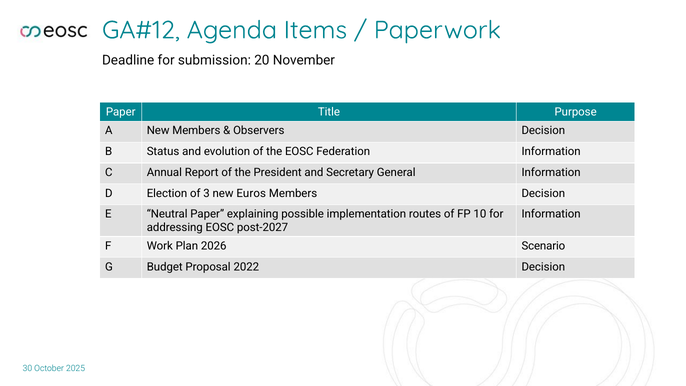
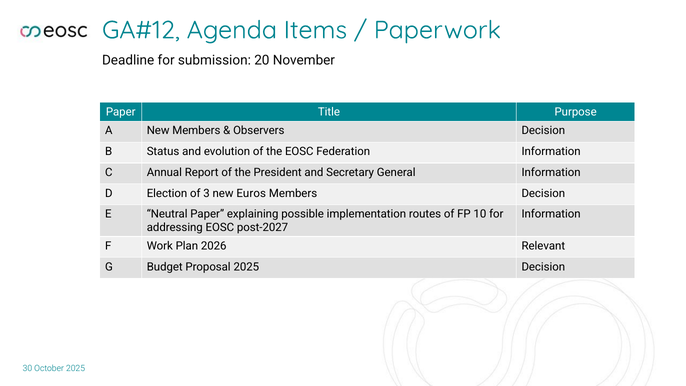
Scenario: Scenario -> Relevant (543, 246)
Proposal 2022: 2022 -> 2025 (246, 267)
